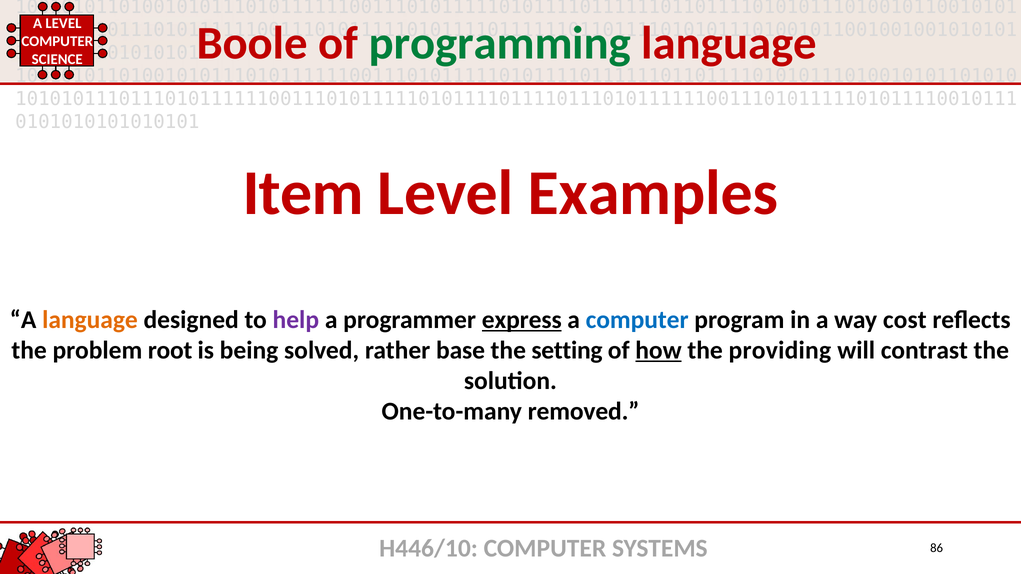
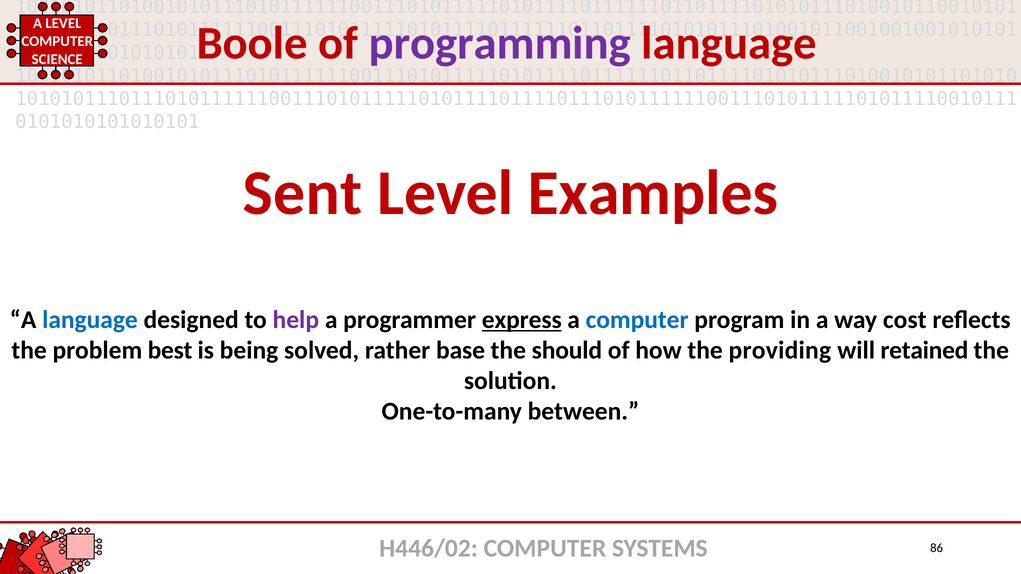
programming colour: green -> purple (500, 43)
Item: Item -> Sent (303, 193)
language colour: orange -> blue (90, 320)
root: root -> best (170, 351)
setting: setting -> should (567, 351)
how underline: present -> none (658, 351)
contrast: contrast -> retained (924, 351)
removed: removed -> between (583, 412)
H446/10: H446/10 -> H446/02 (428, 548)
